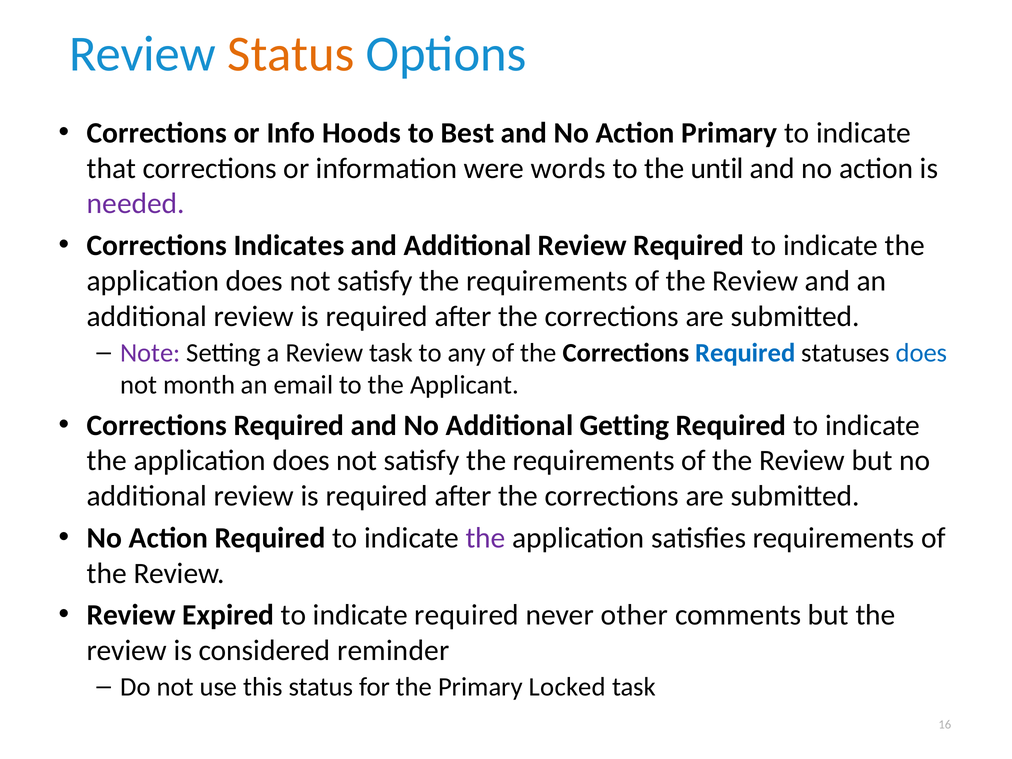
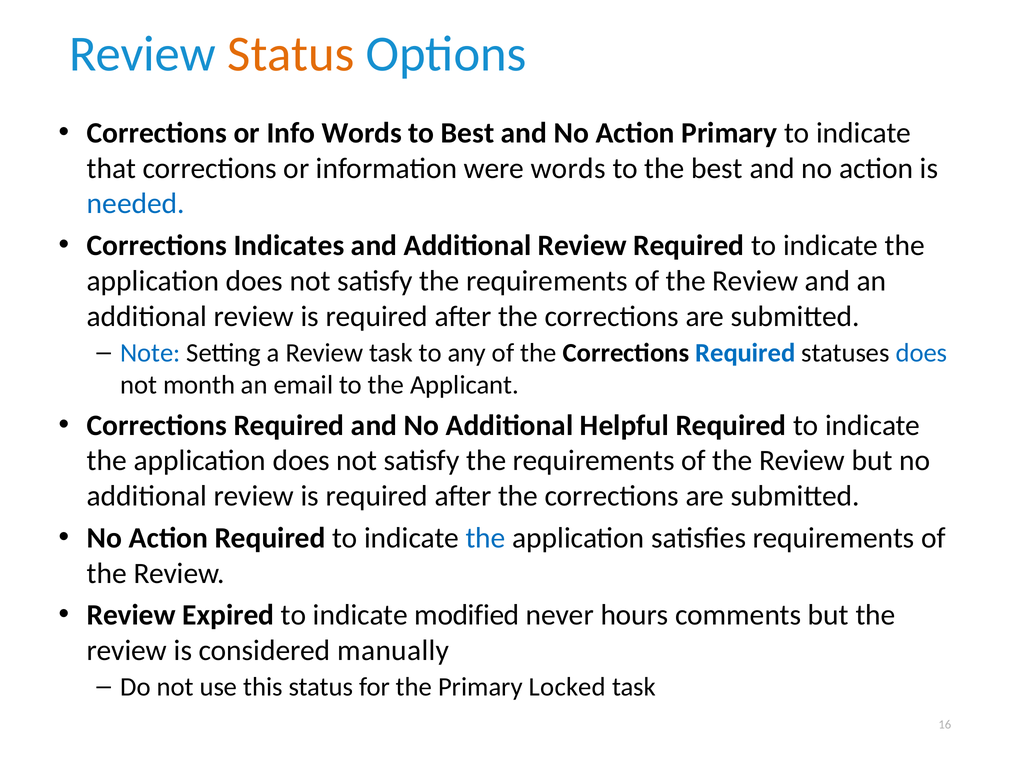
Info Hoods: Hoods -> Words (362, 133)
the until: until -> best (717, 168)
needed colour: purple -> blue (136, 204)
Note colour: purple -> blue (150, 353)
Getting: Getting -> Helpful (624, 425)
the colour: purple -> blue (486, 538)
indicate required: required -> modified (467, 615)
other: other -> hours (634, 615)
reminder: reminder -> manually (393, 650)
